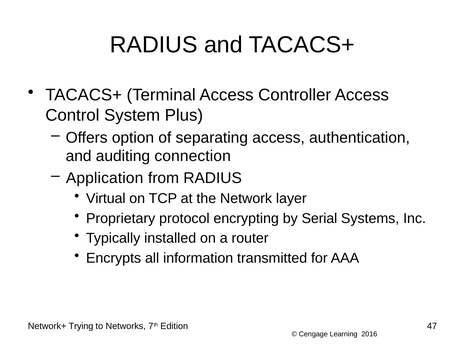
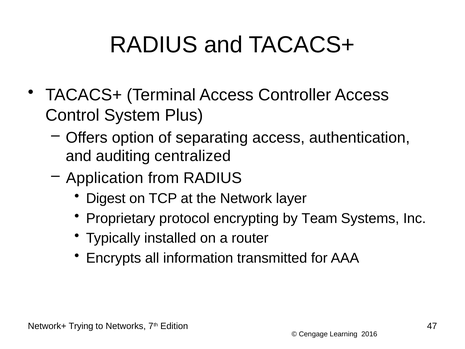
connection: connection -> centralized (193, 156)
Virtual: Virtual -> Digest (106, 198)
Serial: Serial -> Team (319, 218)
